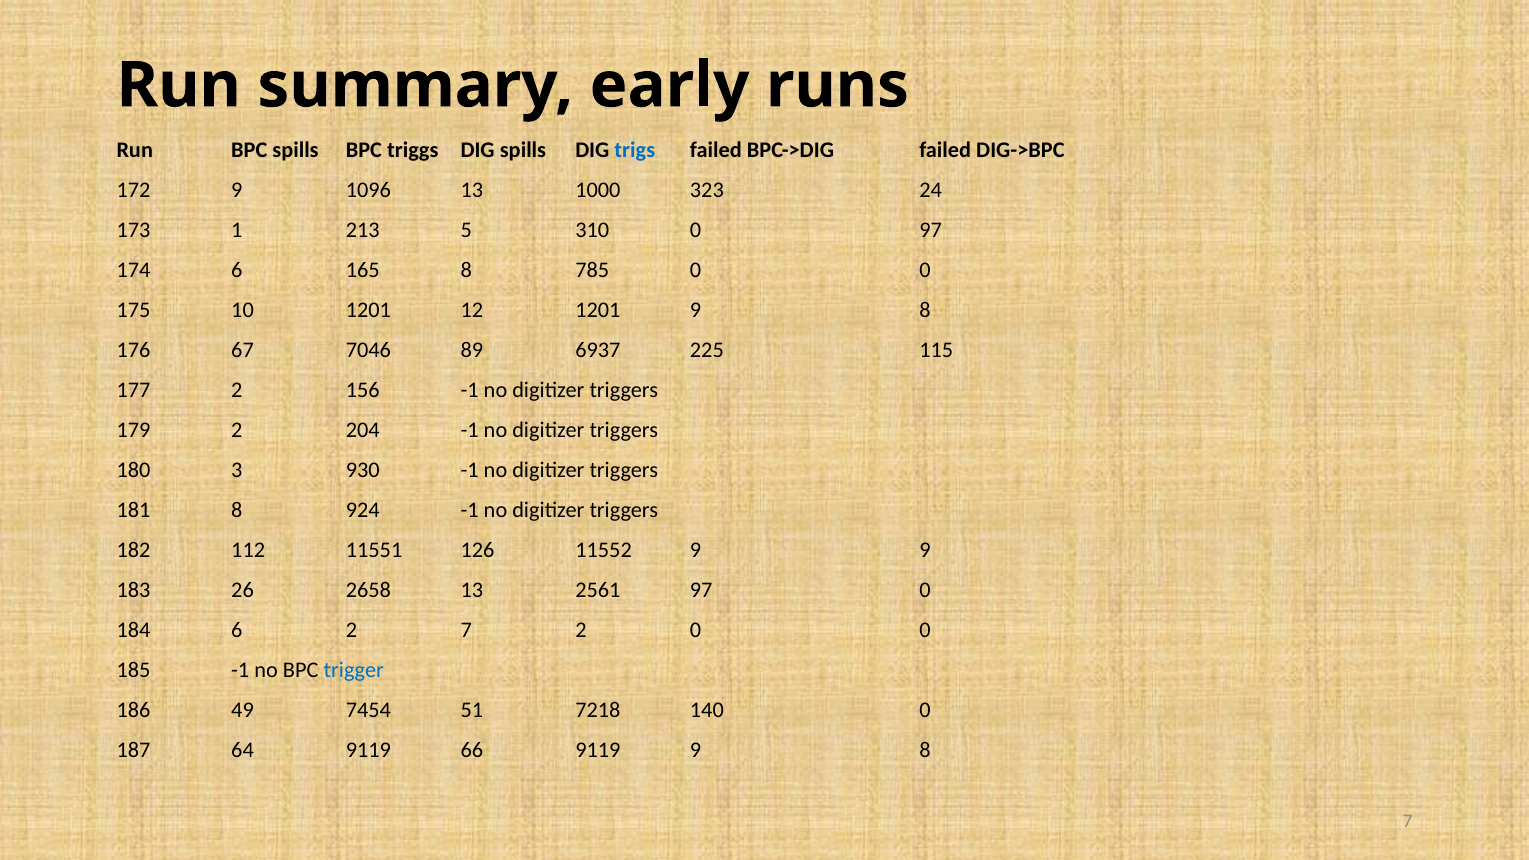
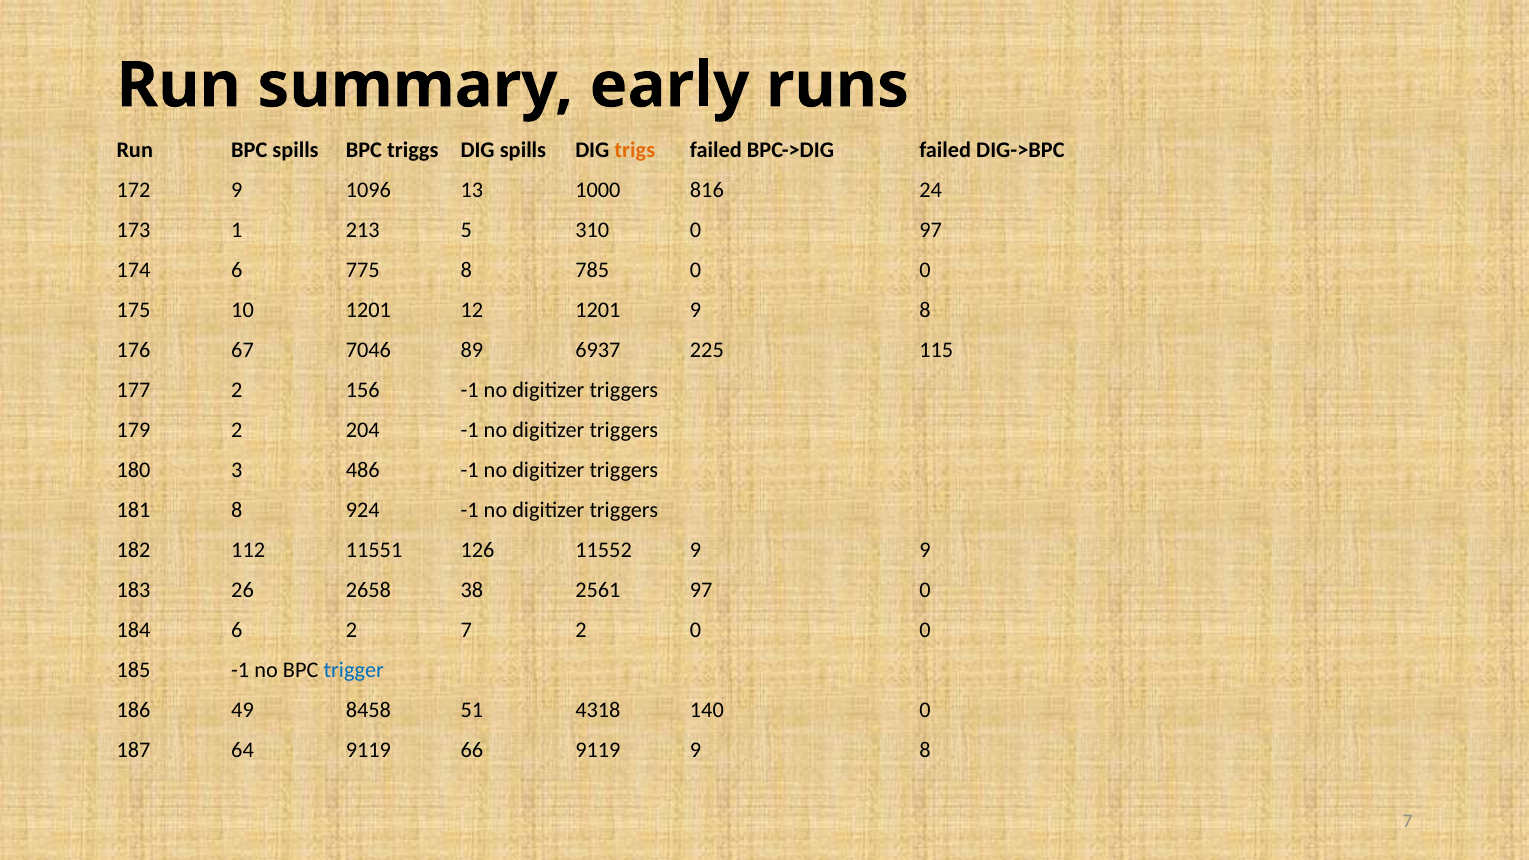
trigs colour: blue -> orange (635, 150)
323: 323 -> 816 (707, 190)
165: 165 -> 775 (363, 270)
930: 930 -> 486 (363, 470)
2658 13: 13 -> 38 (472, 590)
7454: 7454 -> 8458 (368, 711)
7218: 7218 -> 4318 (598, 711)
